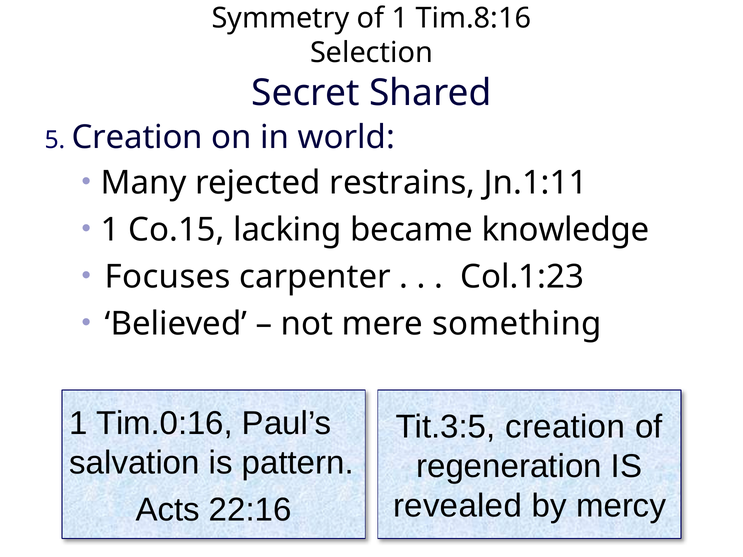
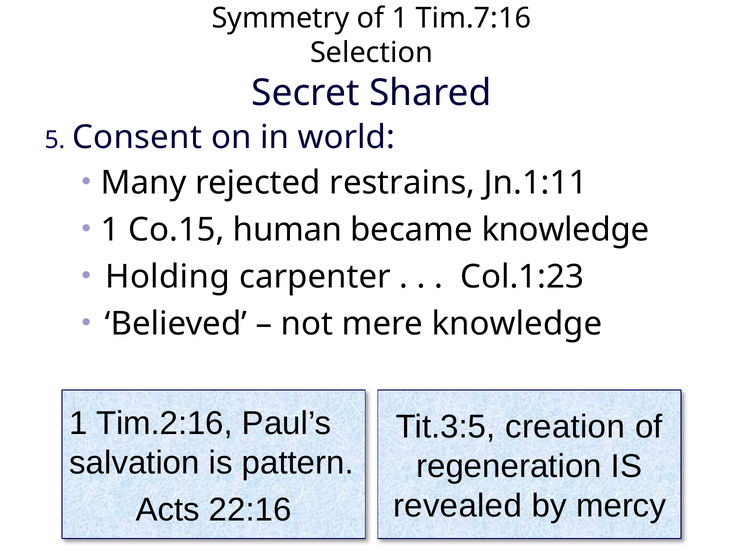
Tim.8:16: Tim.8:16 -> Tim.7:16 (474, 18)
5 Creation: Creation -> Consent (137, 137)
lacking: lacking -> human (288, 230)
Focuses: Focuses -> Holding (168, 277)
mere something: something -> knowledge (517, 324)
Tim.0:16: Tim.0:16 -> Tim.2:16 (165, 423)
